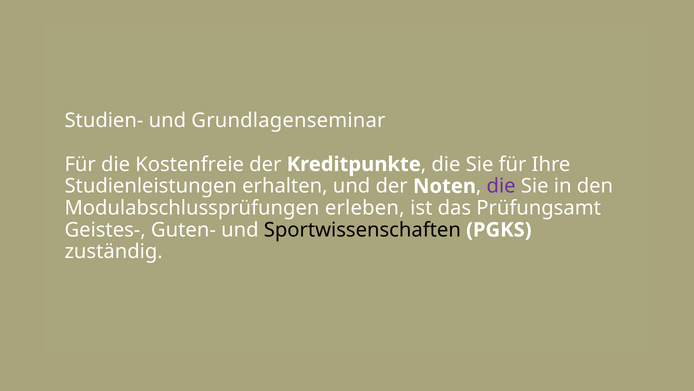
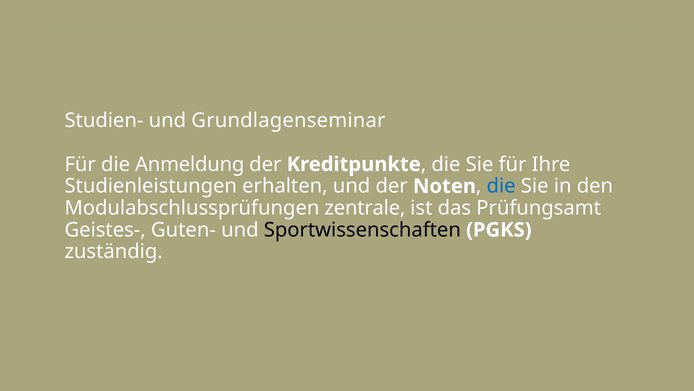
Kostenfreie: Kostenfreie -> Anmeldung (190, 164)
die colour: purple -> blue (501, 186)
erleben: erleben -> zentrale (365, 208)
